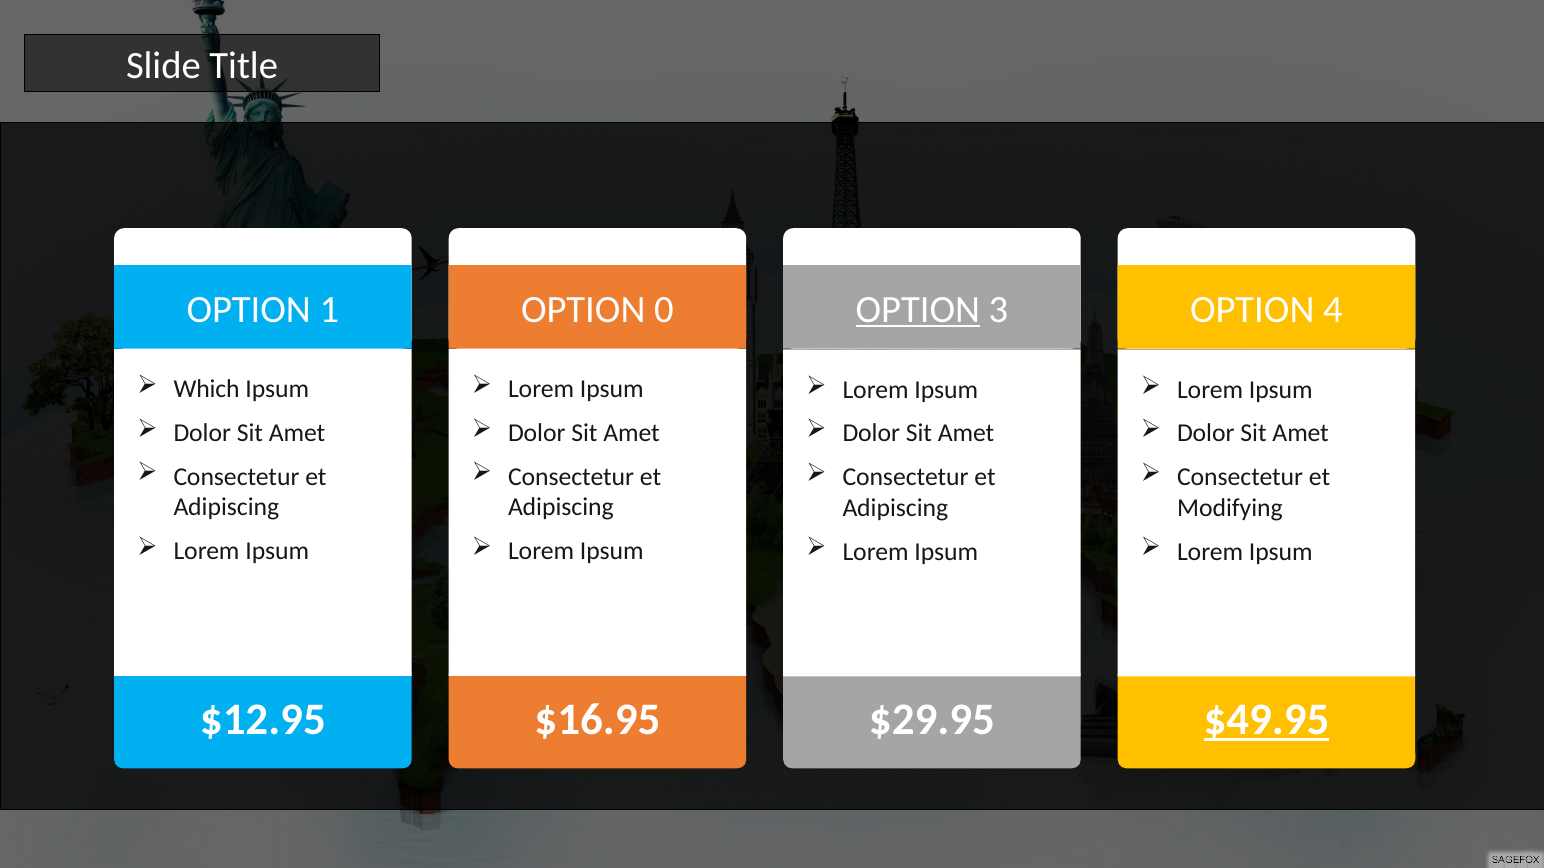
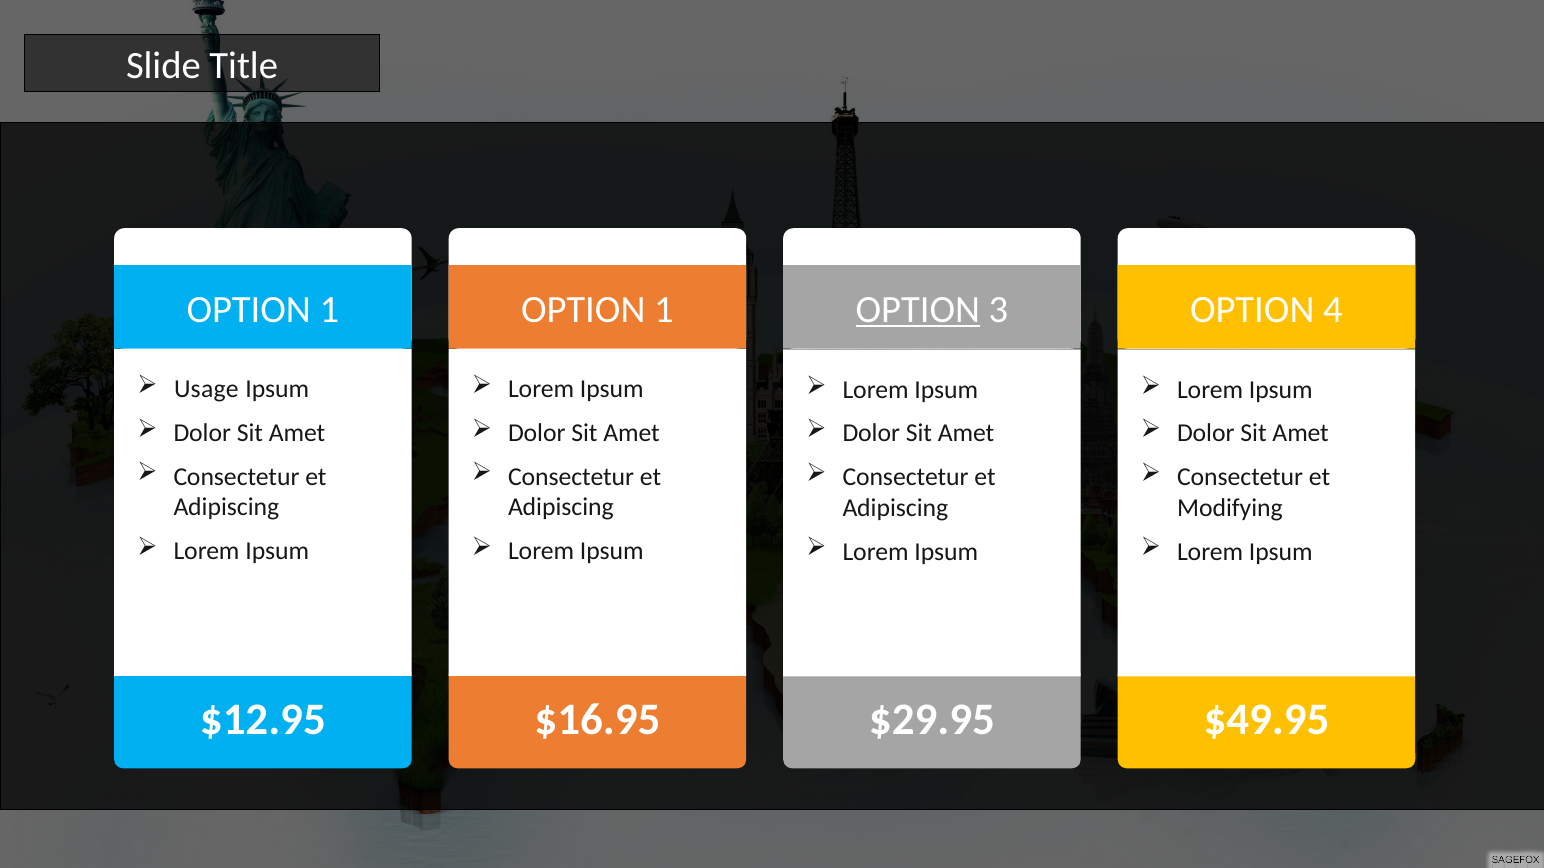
0: 0 -> 1 (664, 310)
Which: Which -> Usage (206, 389)
$49.95 underline: present -> none (1266, 720)
